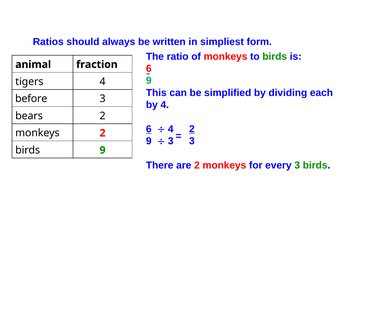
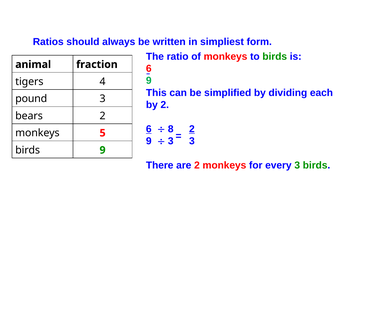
before: before -> pound (31, 99)
by 4: 4 -> 2 (165, 105)
4: 4 -> 8 (171, 129)
monkeys 2: 2 -> 5 (103, 133)
